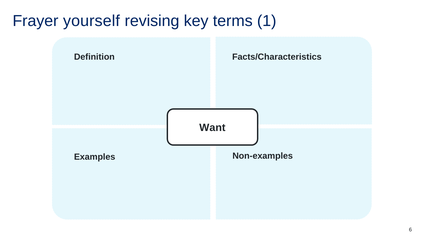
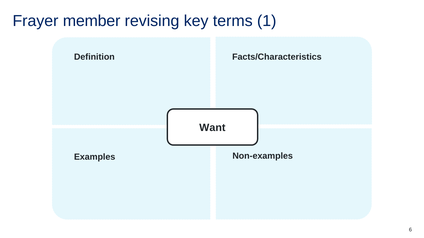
yourself: yourself -> member (92, 21)
